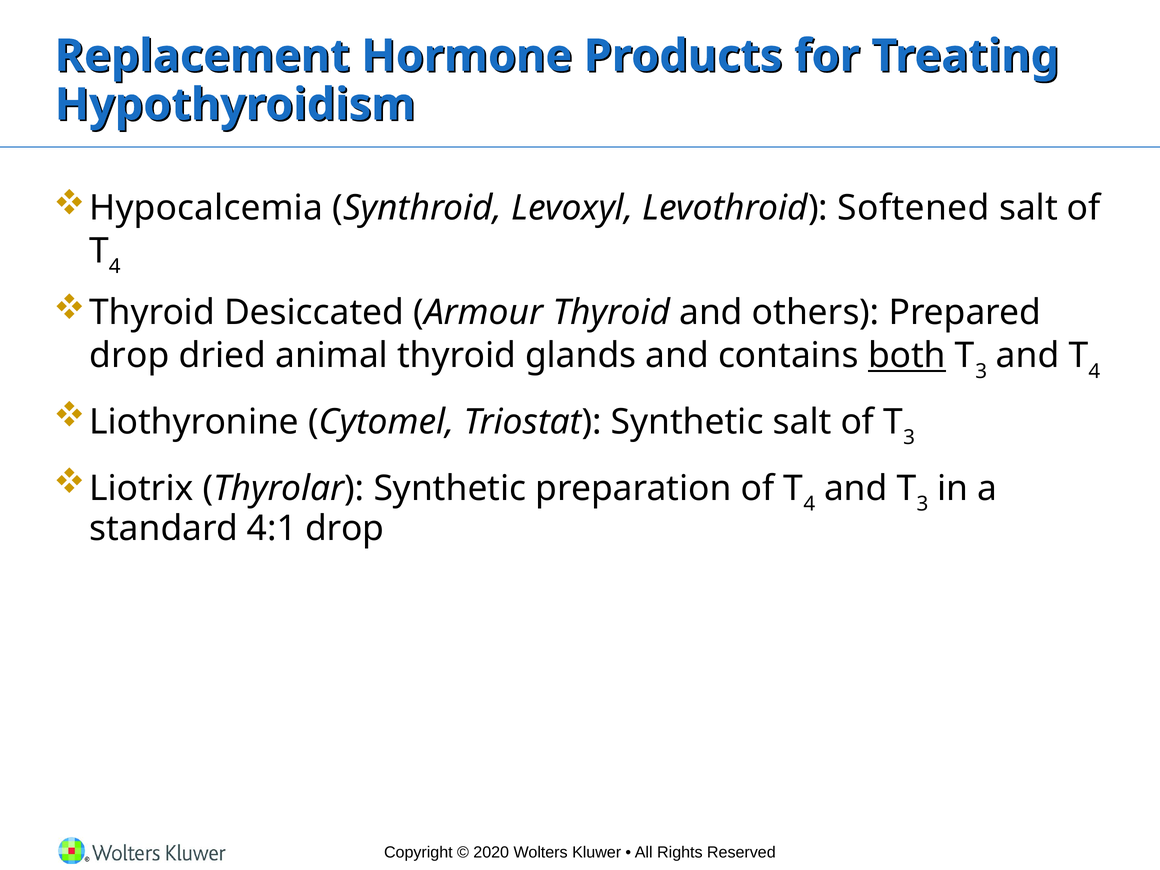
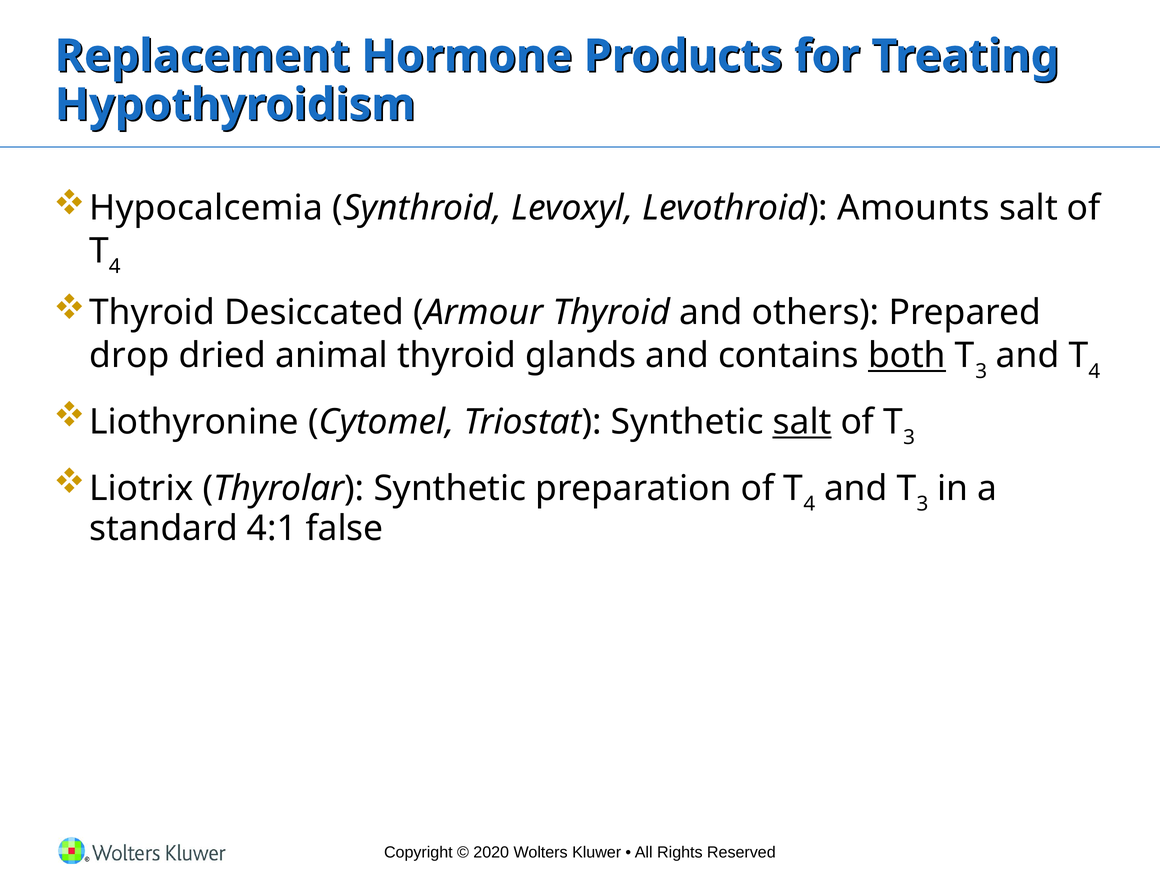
Softened: Softened -> Amounts (913, 208)
salt underline: none -> present (802, 422)
4:1 drop: drop -> false (345, 529)
